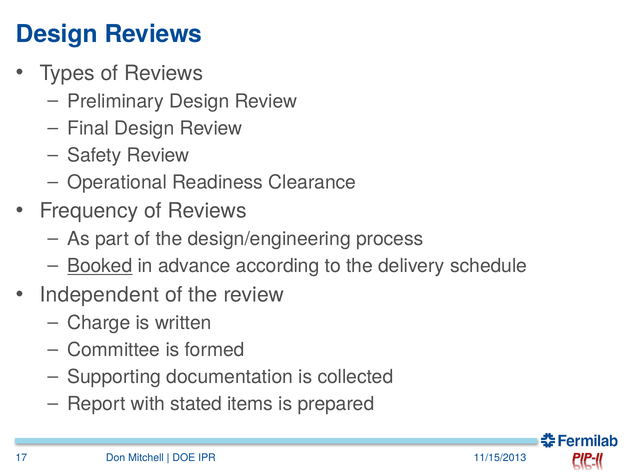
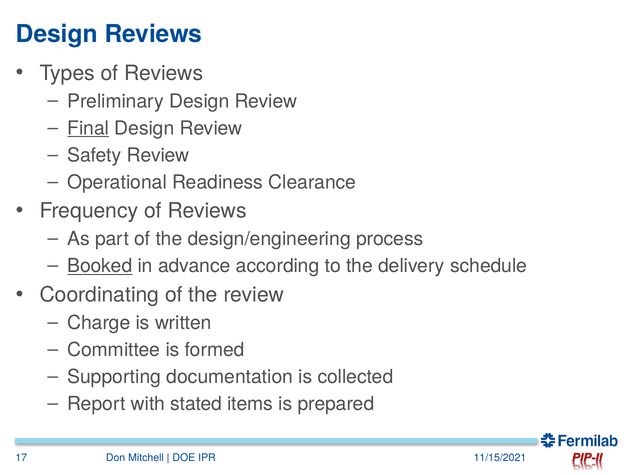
Final underline: none -> present (88, 128)
Independent: Independent -> Coordinating (99, 295)
11/15/2013: 11/15/2013 -> 11/15/2021 (500, 457)
